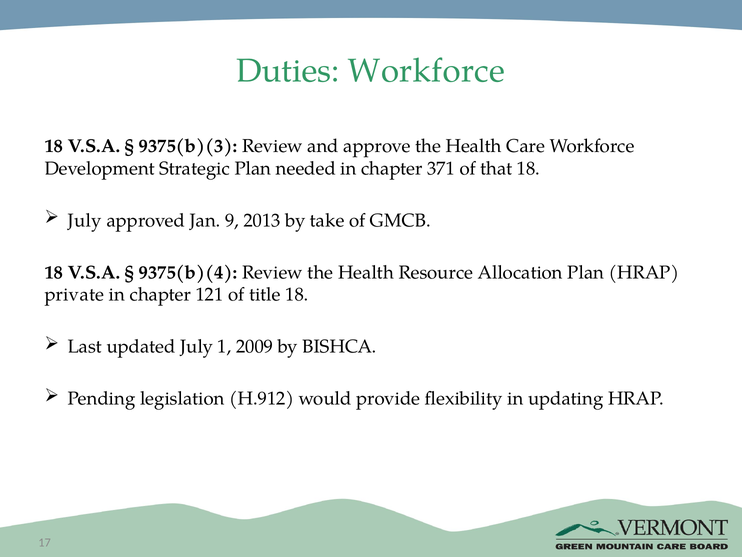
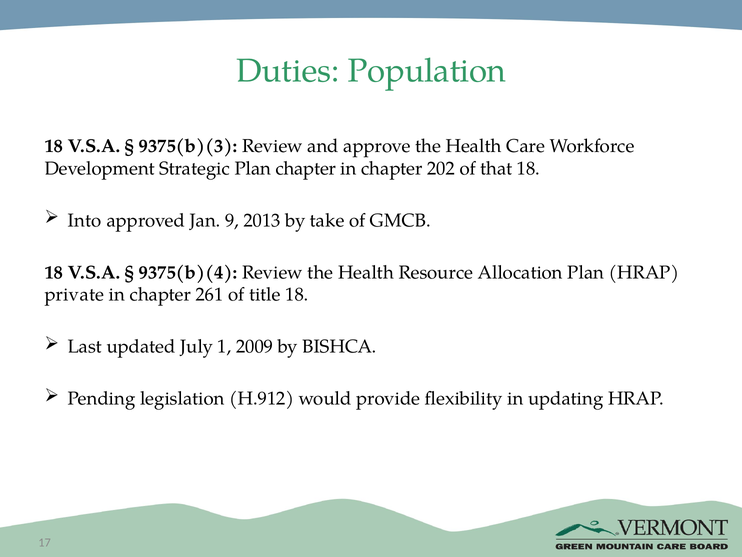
Duties Workforce: Workforce -> Population (427, 71)
Plan needed: needed -> chapter (306, 168)
371: 371 -> 202 (441, 168)
July: July -> Into (85, 220)
121: 121 -> 261 (210, 294)
